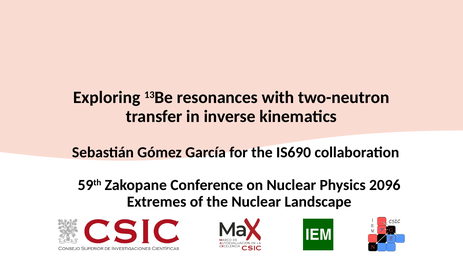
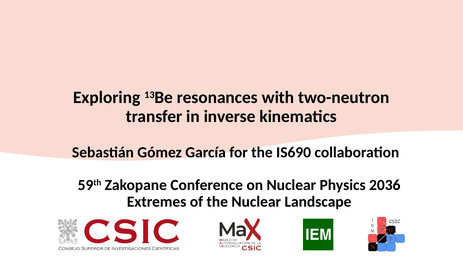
2096: 2096 -> 2036 (385, 185)
